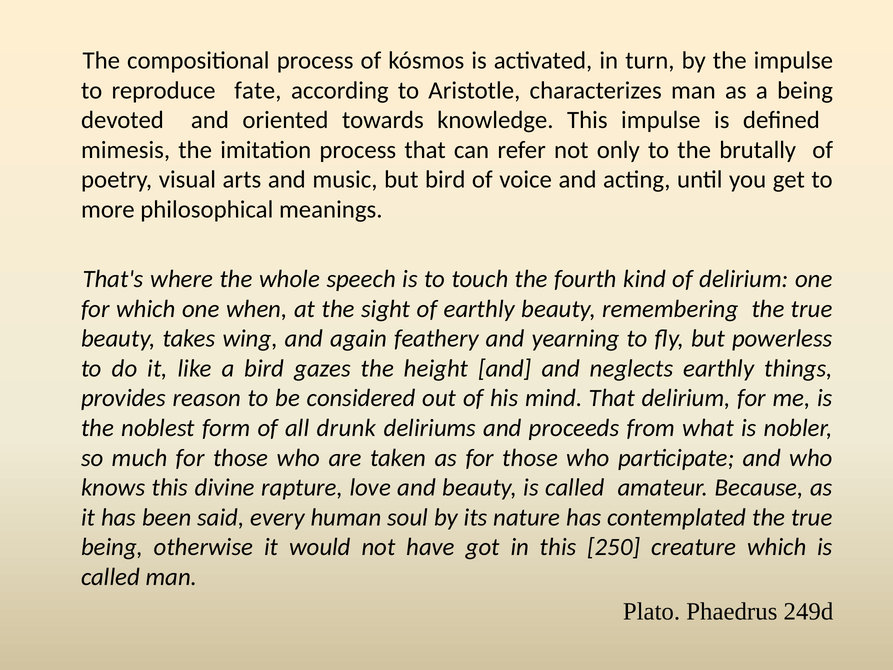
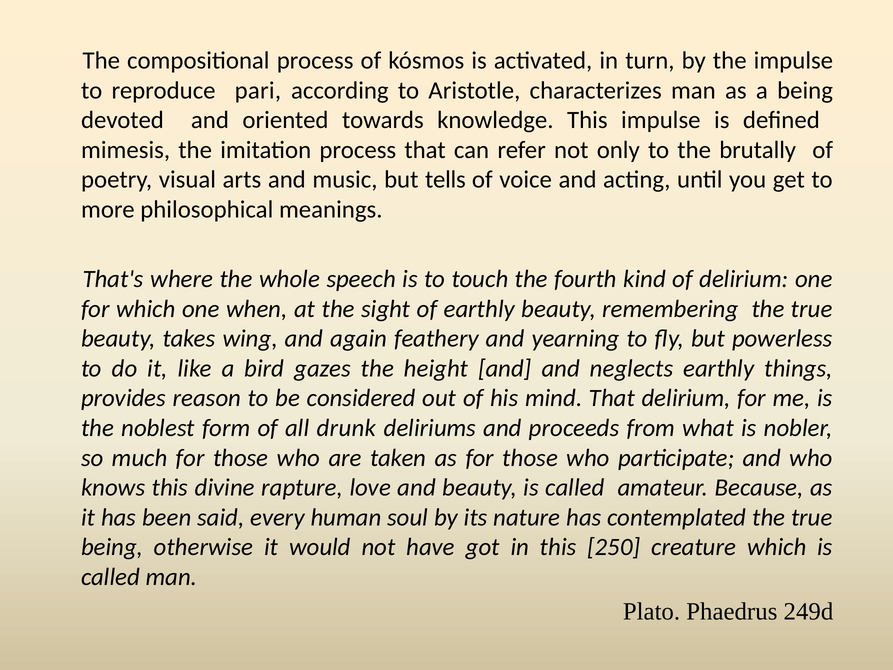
fate: fate -> pari (258, 90)
but bird: bird -> tells (445, 180)
